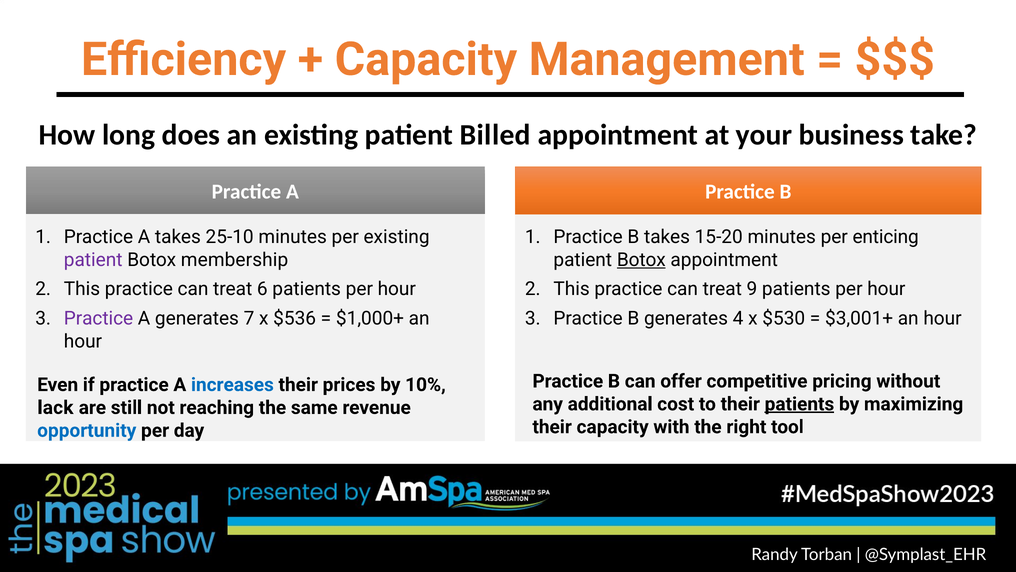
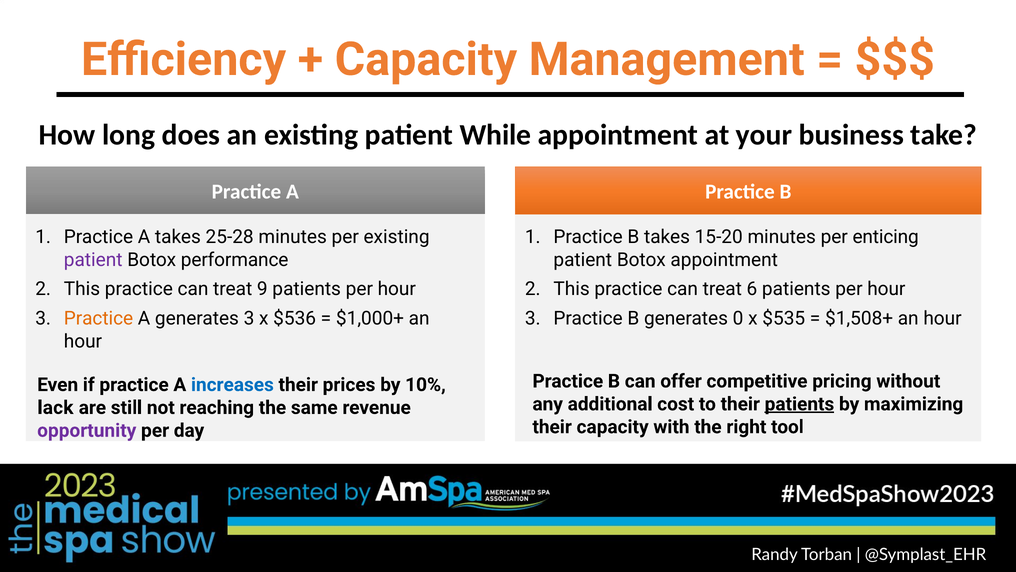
Billed: Billed -> While (496, 135)
25-10: 25-10 -> 25-28 (230, 237)
membership: membership -> performance (235, 260)
Botox underline: present -> none (641, 260)
6: 6 -> 9 (262, 289)
9: 9 -> 6 (752, 289)
Practice colour: purple -> orange (99, 318)
generates 7: 7 -> 3 (249, 318)
4: 4 -> 0 (738, 318)
$530: $530 -> $535 (784, 318)
$3,001+: $3,001+ -> $1,508+ (859, 318)
opportunity colour: blue -> purple (87, 430)
